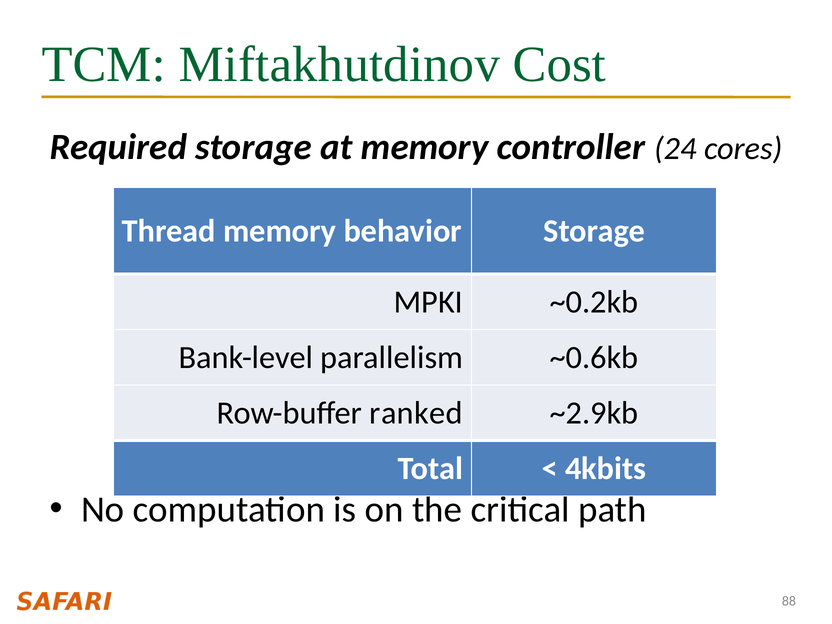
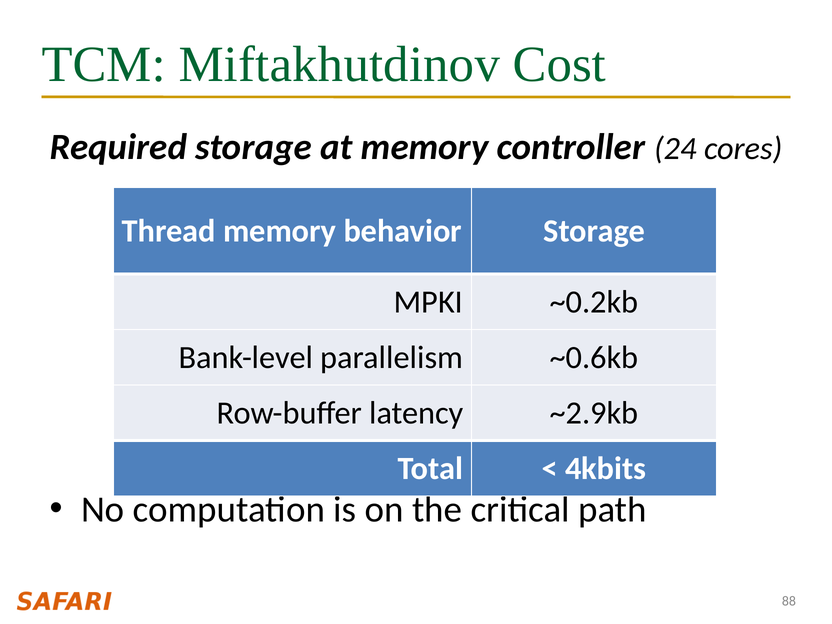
ranked: ranked -> latency (416, 413)
